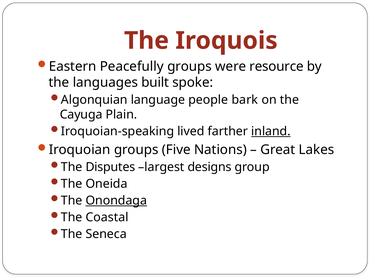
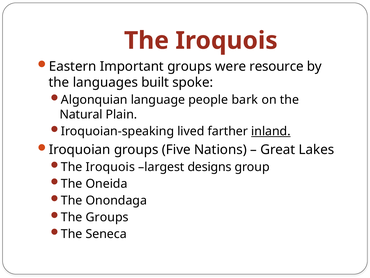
Peacefully: Peacefully -> Important (132, 66)
Cayuga: Cayuga -> Natural (81, 114)
Disputes: Disputes -> Iroquois (110, 167)
Onondaga underline: present -> none (116, 200)
The Coastal: Coastal -> Groups (107, 217)
